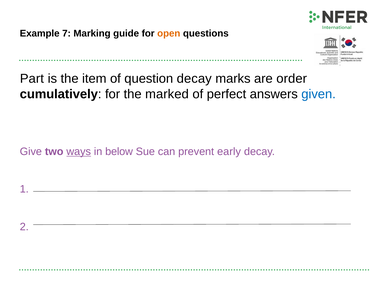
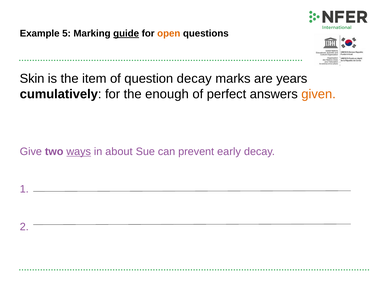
7: 7 -> 5 (67, 33)
guide underline: none -> present (126, 33)
Part: Part -> Skin (32, 79)
order: order -> years (292, 79)
marked: marked -> enough (167, 94)
given colour: blue -> orange (319, 94)
below: below -> about (119, 152)
